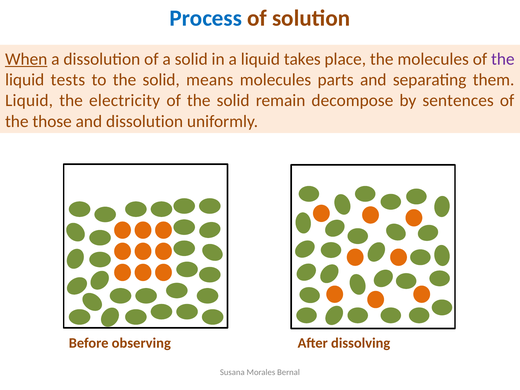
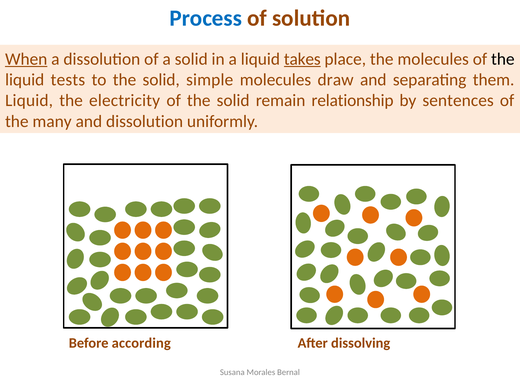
takes underline: none -> present (302, 59)
the colour: purple -> black (503, 59)
means: means -> simple (210, 80)
parts: parts -> draw (336, 80)
decompose: decompose -> relationship (353, 101)
those: those -> many (52, 121)
observing: observing -> according (141, 343)
